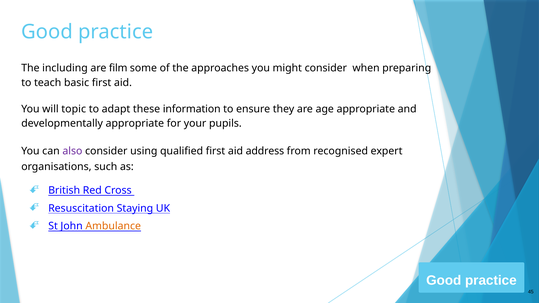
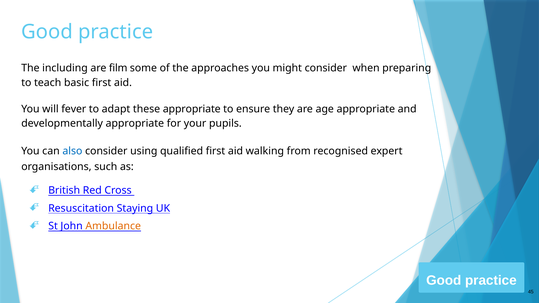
topic: topic -> fever (74, 109)
these information: information -> appropriate (192, 109)
also colour: purple -> blue (72, 151)
address: address -> walking (265, 151)
